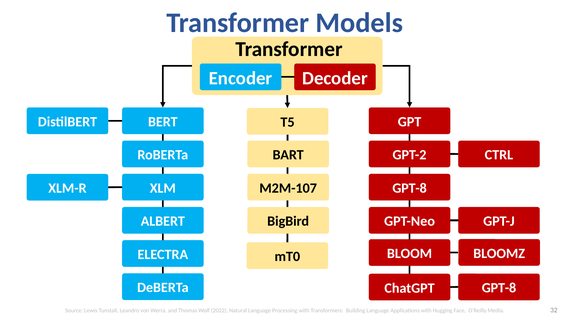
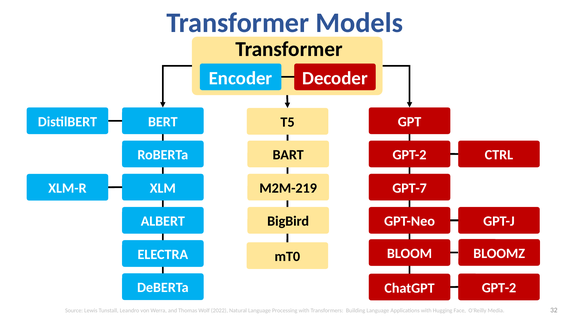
M2M-107: M2M-107 -> M2M-219 (288, 188)
GPT-8: GPT-8 -> GPT-7 (410, 188)
GPT-8: GPT-8 -> GPT-2 (499, 288)
